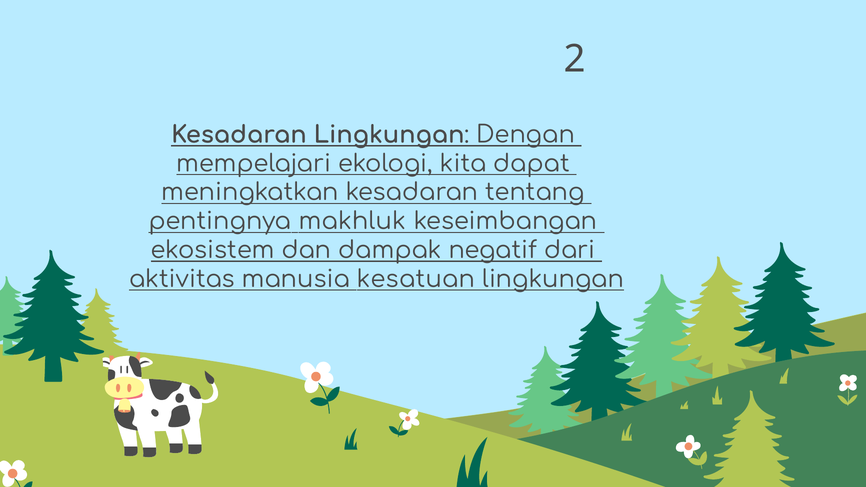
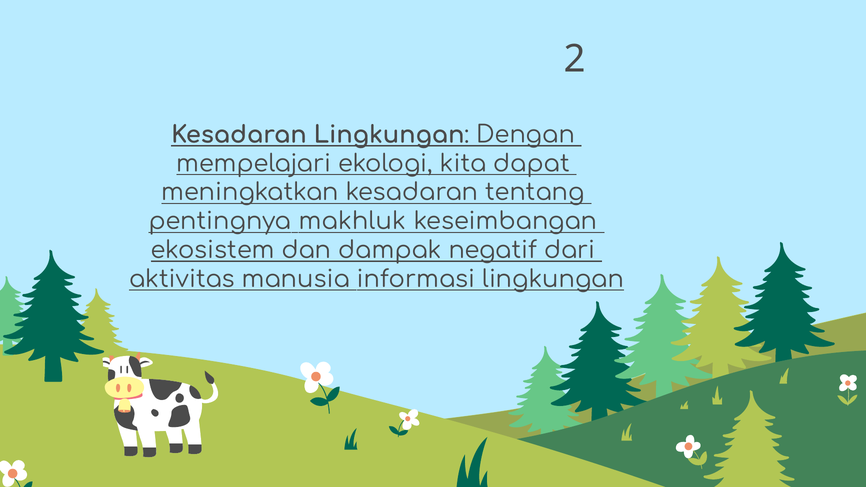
kesatuan: kesatuan -> informasi (416, 279)
